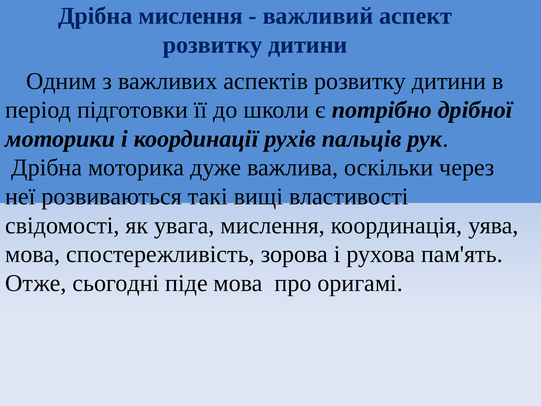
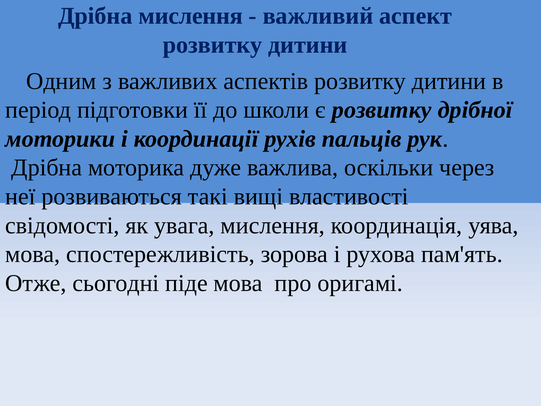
є потрібно: потрібно -> розвитку (382, 110)
